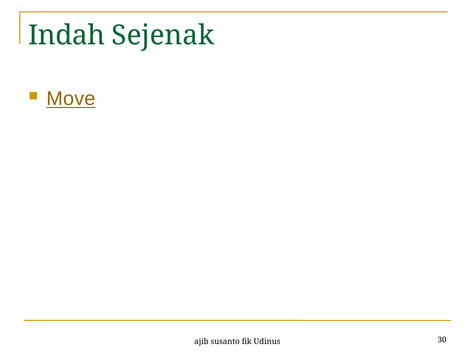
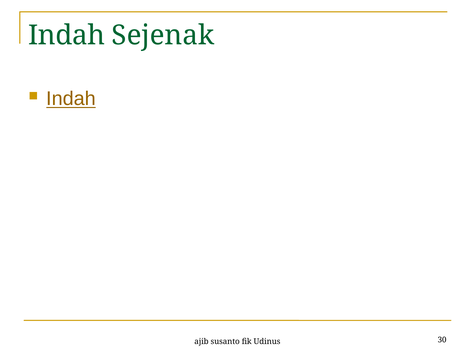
Move: Move -> Indah (71, 99)
